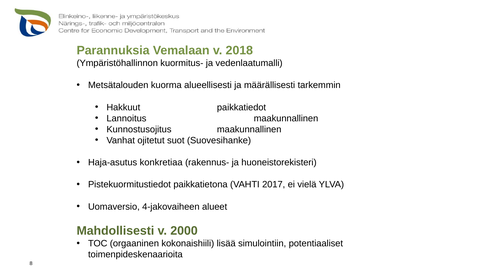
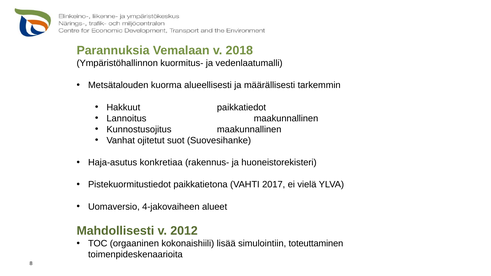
2000: 2000 -> 2012 (184, 231)
potentiaaliset: potentiaaliset -> toteuttaminen (316, 244)
